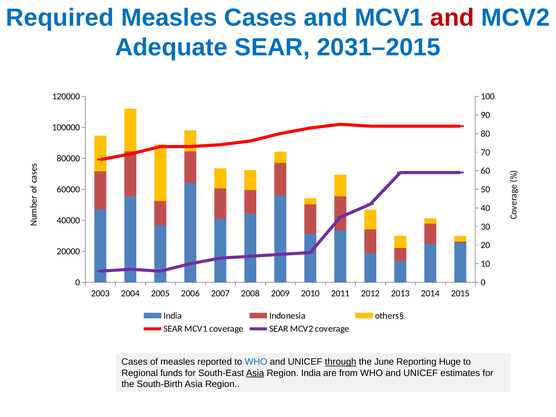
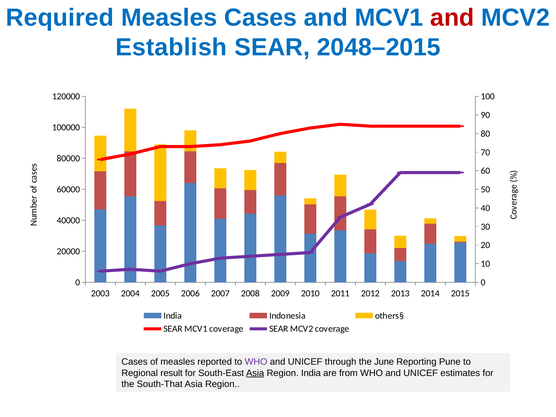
Adequate: Adequate -> Establish (171, 47)
2031–2015: 2031–2015 -> 2048–2015 (379, 47)
WHO colour: blue -> purple (256, 362)
through underline: present -> none (341, 362)
Huge: Huge -> Pune (450, 362)
funds: funds -> result (172, 373)
South-Birth: South-Birth -> South-That (160, 384)
